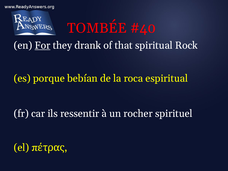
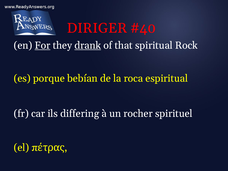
TOMBÉE: TOMBÉE -> DIRIGER (97, 28)
drank underline: none -> present (88, 45)
ressentir: ressentir -> differing (80, 114)
